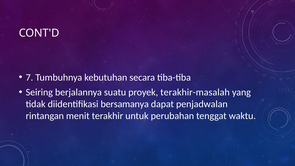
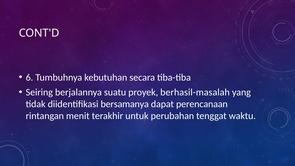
7: 7 -> 6 (29, 77)
terakhir-masalah: terakhir-masalah -> berhasil-masalah (195, 92)
penjadwalan: penjadwalan -> perencanaan (202, 104)
